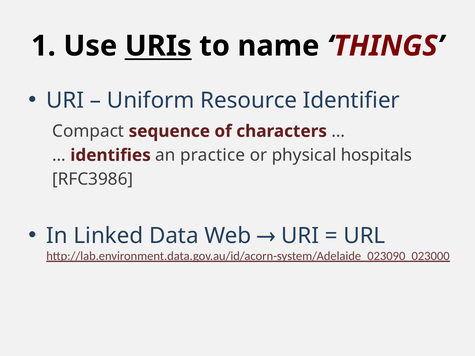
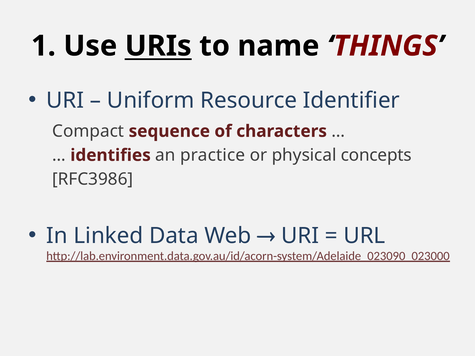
hospitals: hospitals -> concepts (376, 155)
